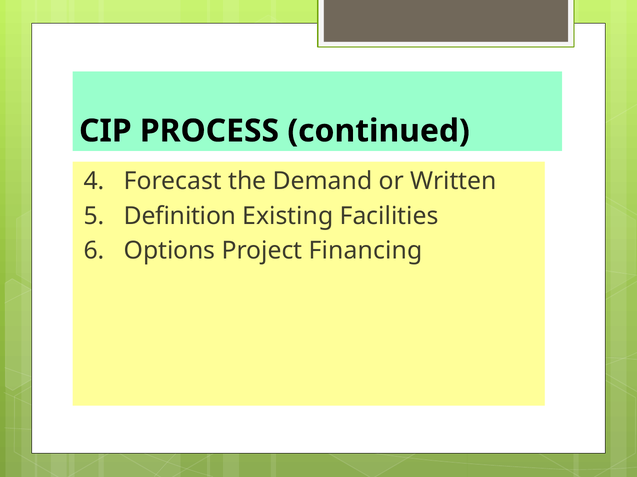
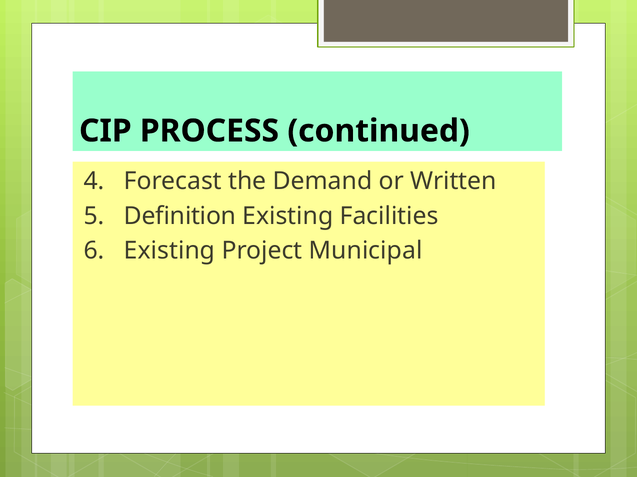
6 Options: Options -> Existing (169, 251)
Financing: Financing -> Municipal (366, 251)
